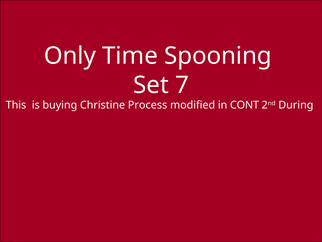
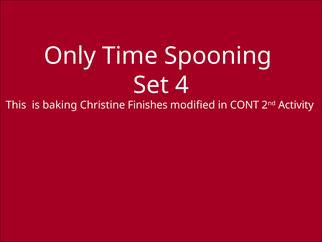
7: 7 -> 4 (182, 85)
buying: buying -> baking (60, 105)
Process: Process -> Finishes (148, 105)
During: During -> Activity (296, 105)
